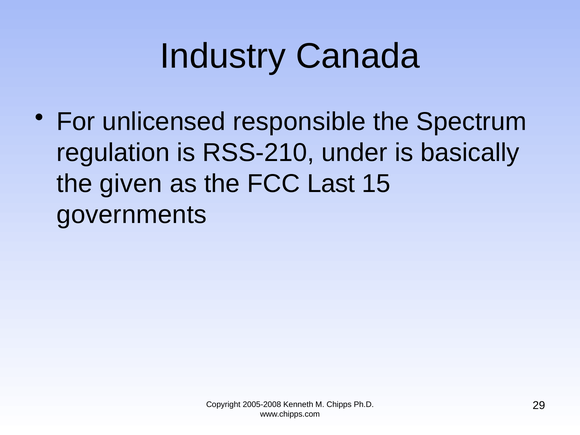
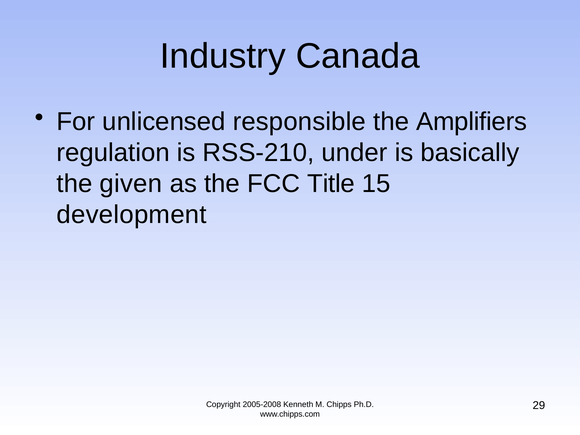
Spectrum: Spectrum -> Amplifiers (472, 122)
Last: Last -> Title (331, 184)
governments: governments -> development (132, 214)
